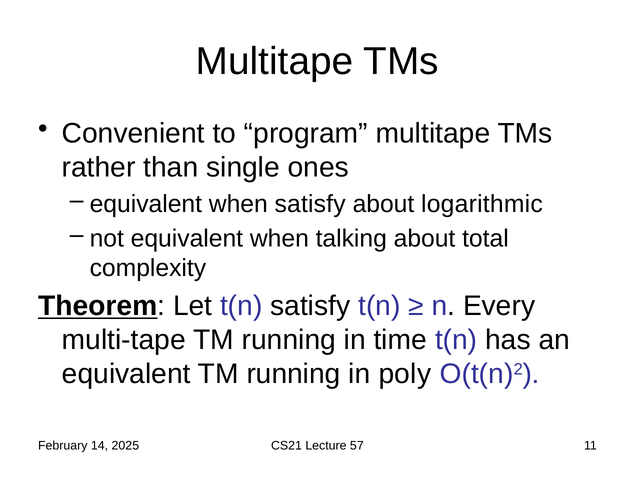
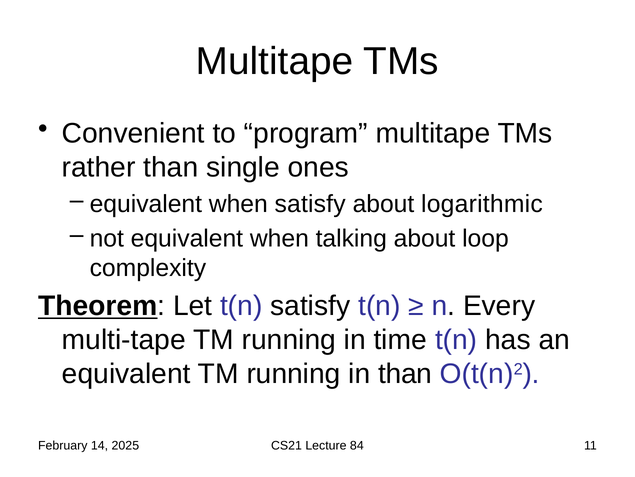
total: total -> loop (485, 238)
in poly: poly -> than (405, 373)
57: 57 -> 84 (357, 445)
